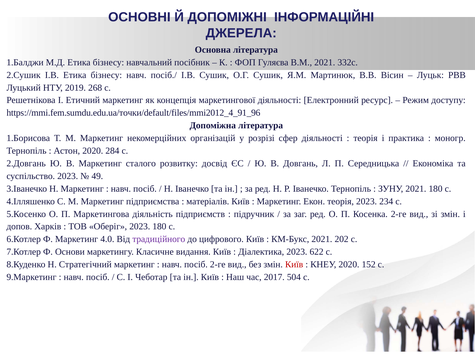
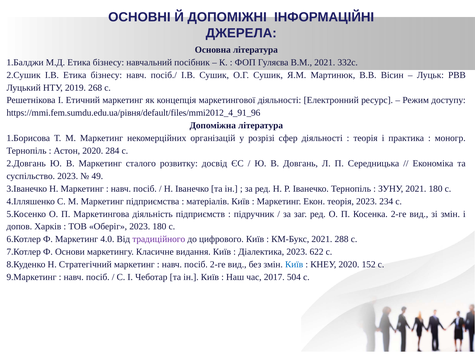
https://mmi.fem.sumdu.edu.ua/точки/default/files/mmi2012_4_91_96: https://mmi.fem.sumdu.edu.ua/точки/default/files/mmi2012_4_91_96 -> https://mmi.fem.sumdu.edu.ua/рівня/default/files/mmi2012_4_91_96 (133, 113)
202: 202 -> 288 (342, 239)
Київ colour: red -> blue (294, 265)
